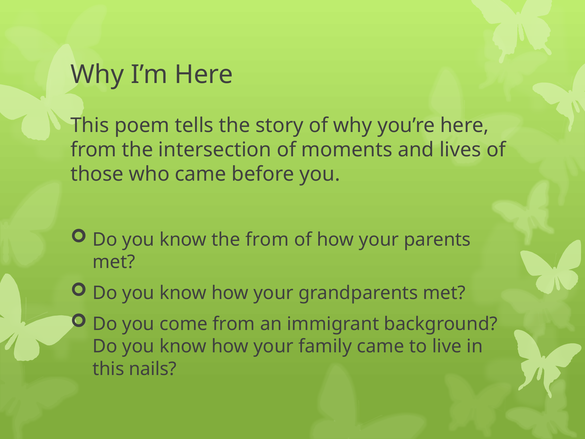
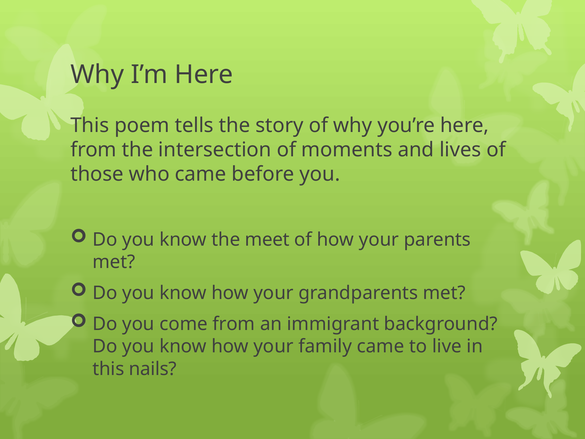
the from: from -> meet (267, 239)
